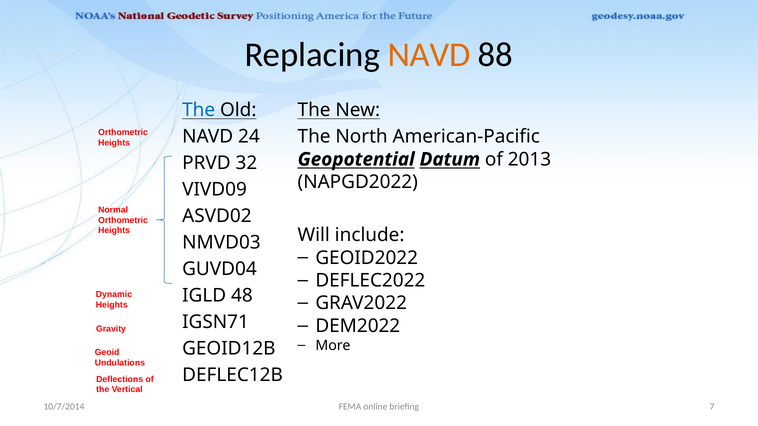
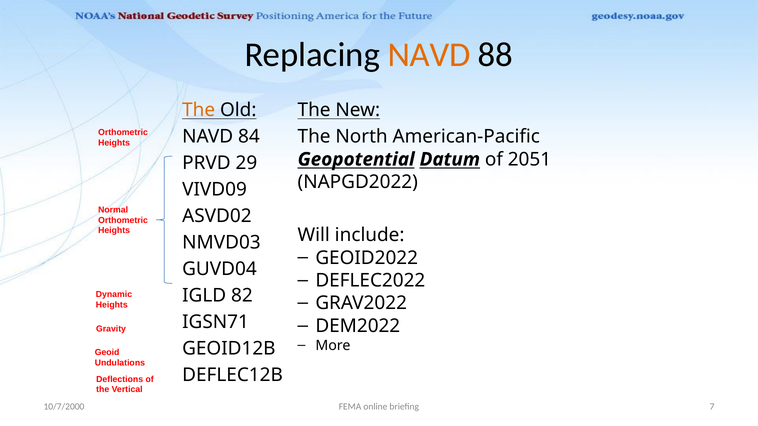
The colour: blue -> orange (199, 110)
24: 24 -> 84 (249, 137)
2013: 2013 -> 2051 (529, 159)
32: 32 -> 29 (246, 163)
48: 48 -> 82 (242, 296)
10/7/2014: 10/7/2014 -> 10/7/2000 (64, 407)
